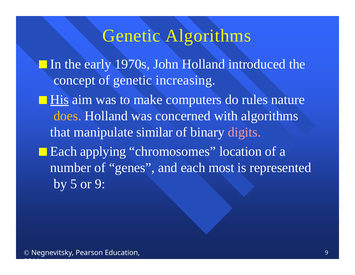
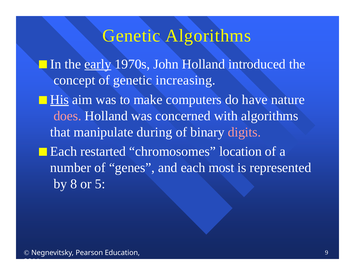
early underline: none -> present (98, 64)
rules: rules -> have (255, 99)
does colour: yellow -> pink (67, 116)
similar: similar -> during (154, 132)
applying: applying -> restarted (103, 151)
5: 5 -> 8 (74, 183)
or 9: 9 -> 5 (100, 183)
